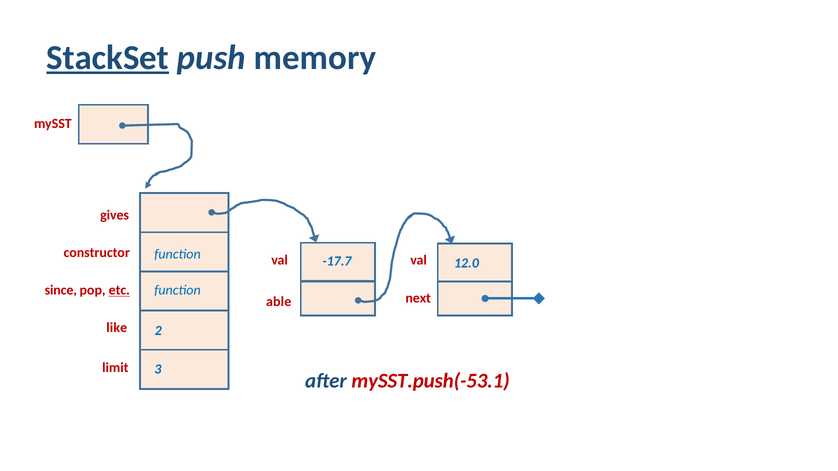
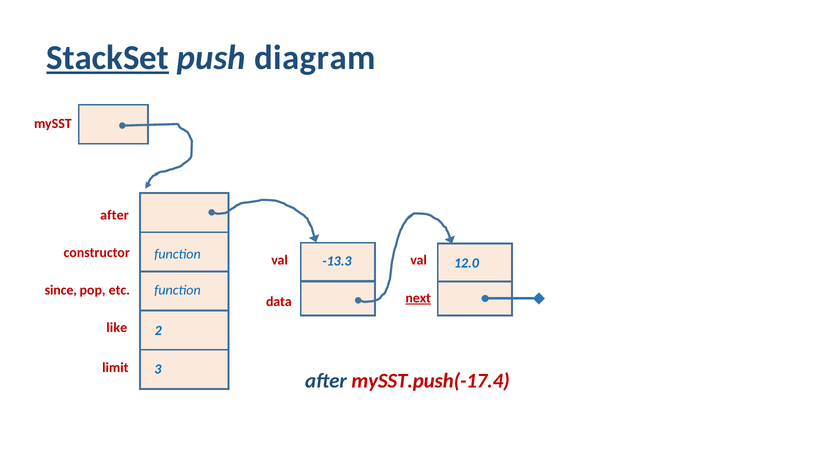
memory: memory -> diagram (315, 58)
gives: gives -> after (114, 215)
-17.7: -17.7 -> -13.3 (337, 261)
etc underline: present -> none (119, 290)
next underline: none -> present (418, 298)
able: able -> data (279, 302)
mySST.push(-53.1: mySST.push(-53.1 -> mySST.push(-17.4 (431, 381)
